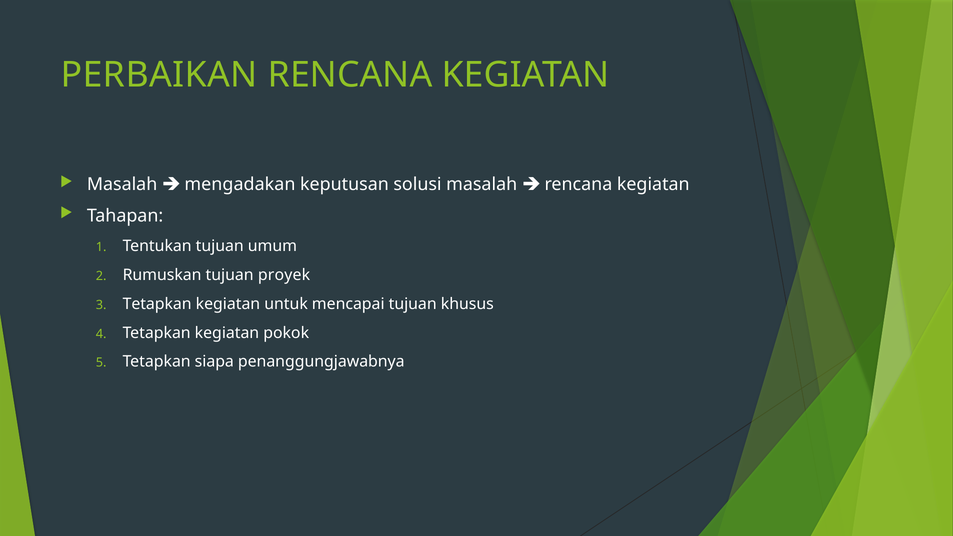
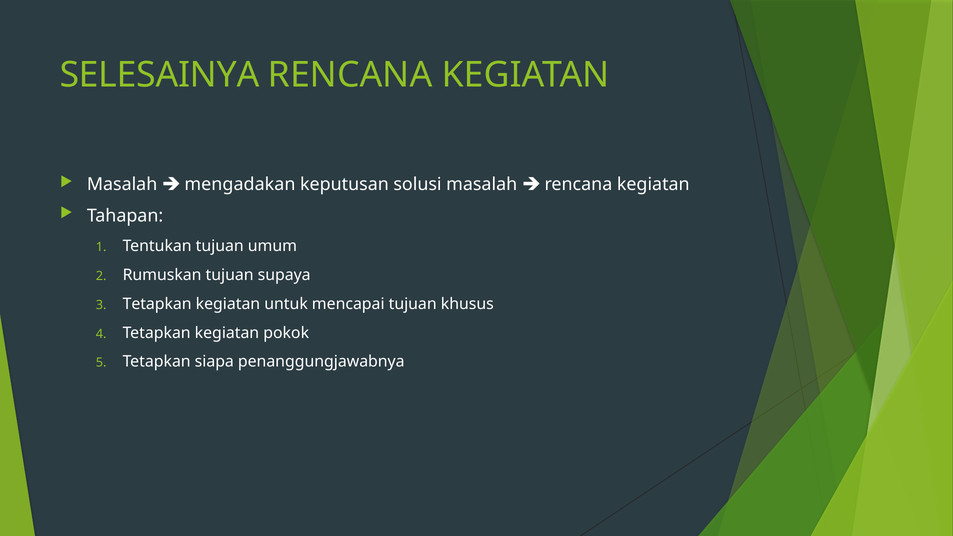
PERBAIKAN: PERBAIKAN -> SELESAINYA (160, 75)
proyek: proyek -> supaya (284, 275)
